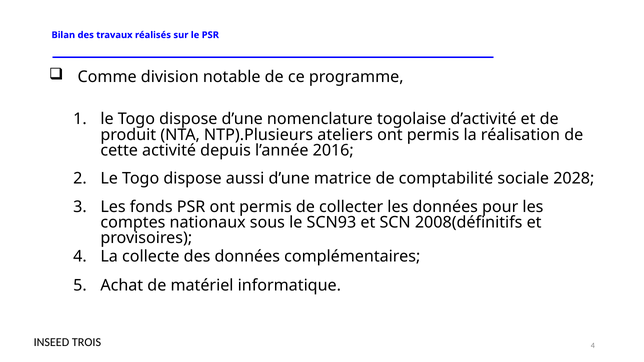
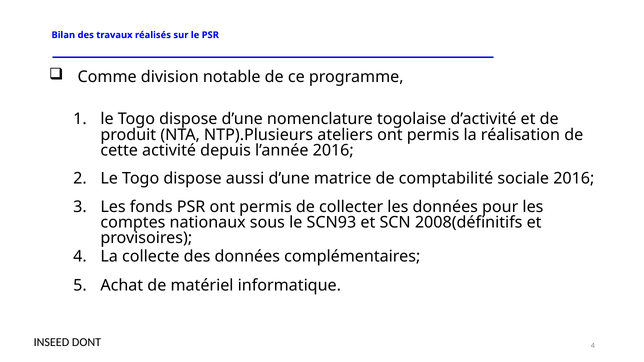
sociale 2028: 2028 -> 2016 (574, 179)
TROIS: TROIS -> DONT (87, 342)
